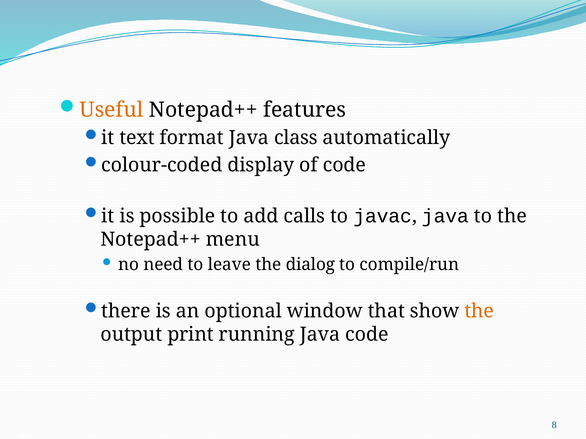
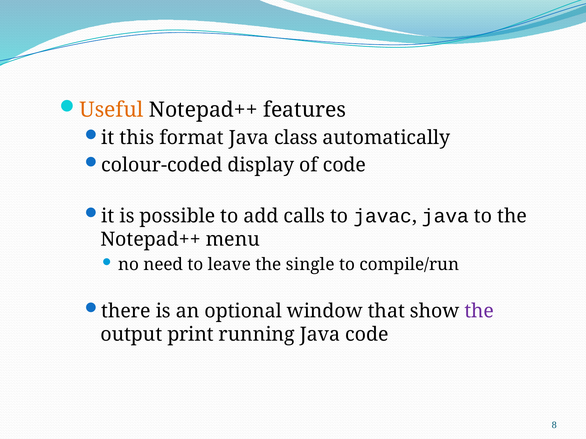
text: text -> this (137, 138)
dialog: dialog -> single (310, 265)
the colour: orange -> purple (479, 311)
